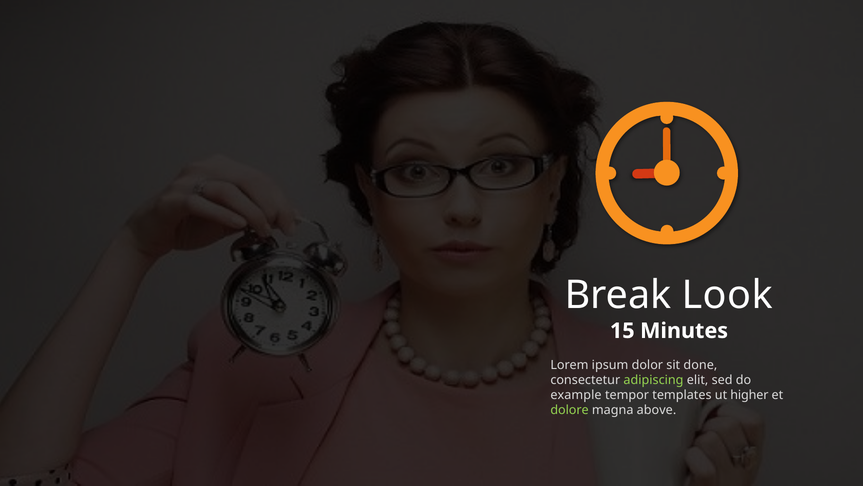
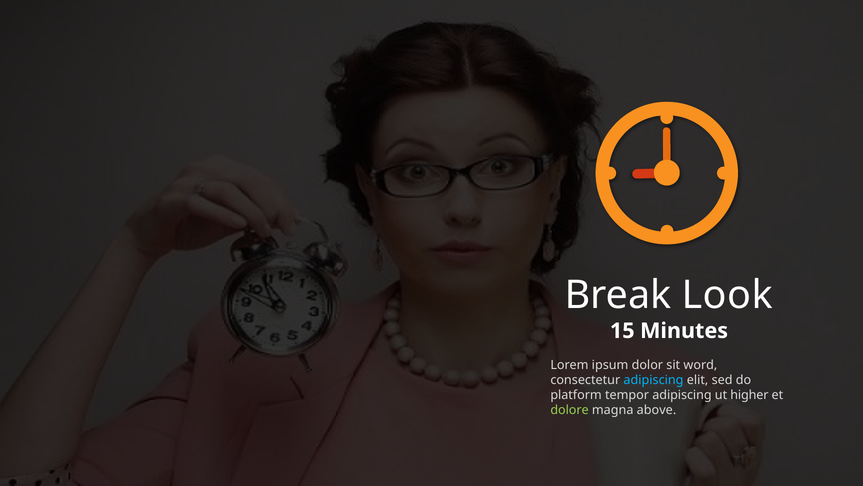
done: done -> word (700, 364)
adipiscing colour: light green -> light blue (653, 380)
example: example -> platform (576, 395)
tempor templates: templates -> adipiscing (682, 395)
